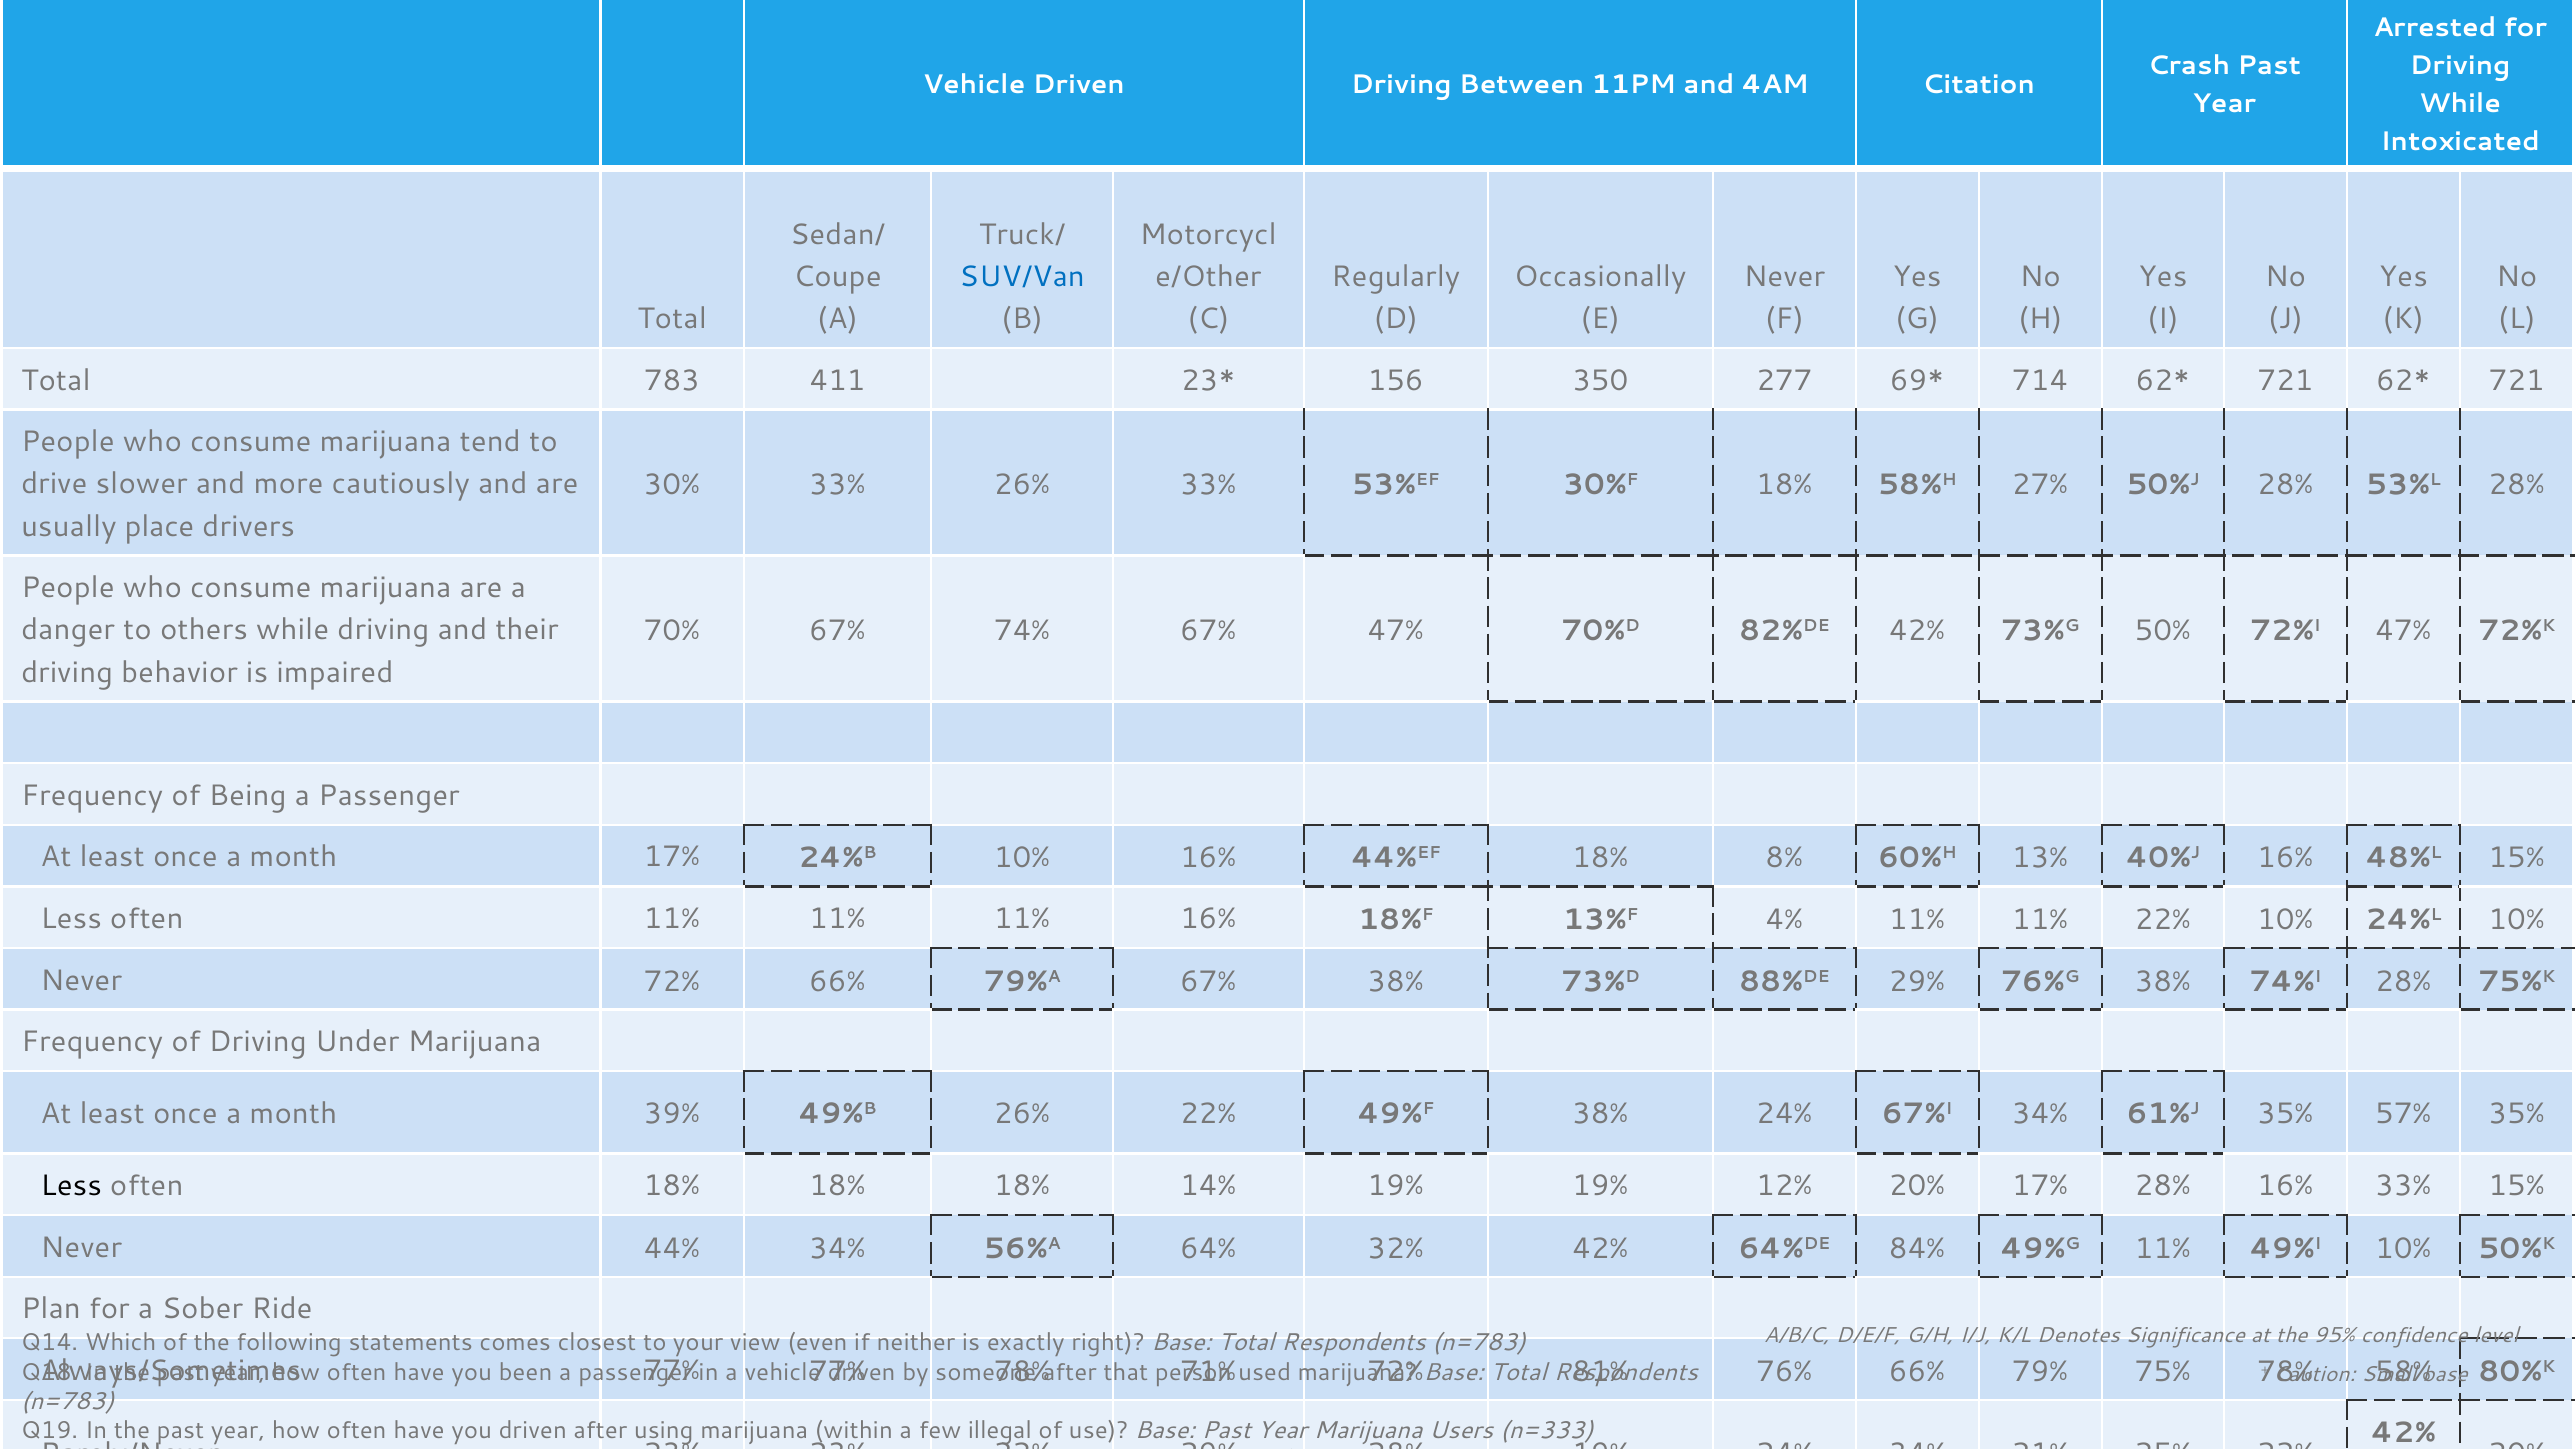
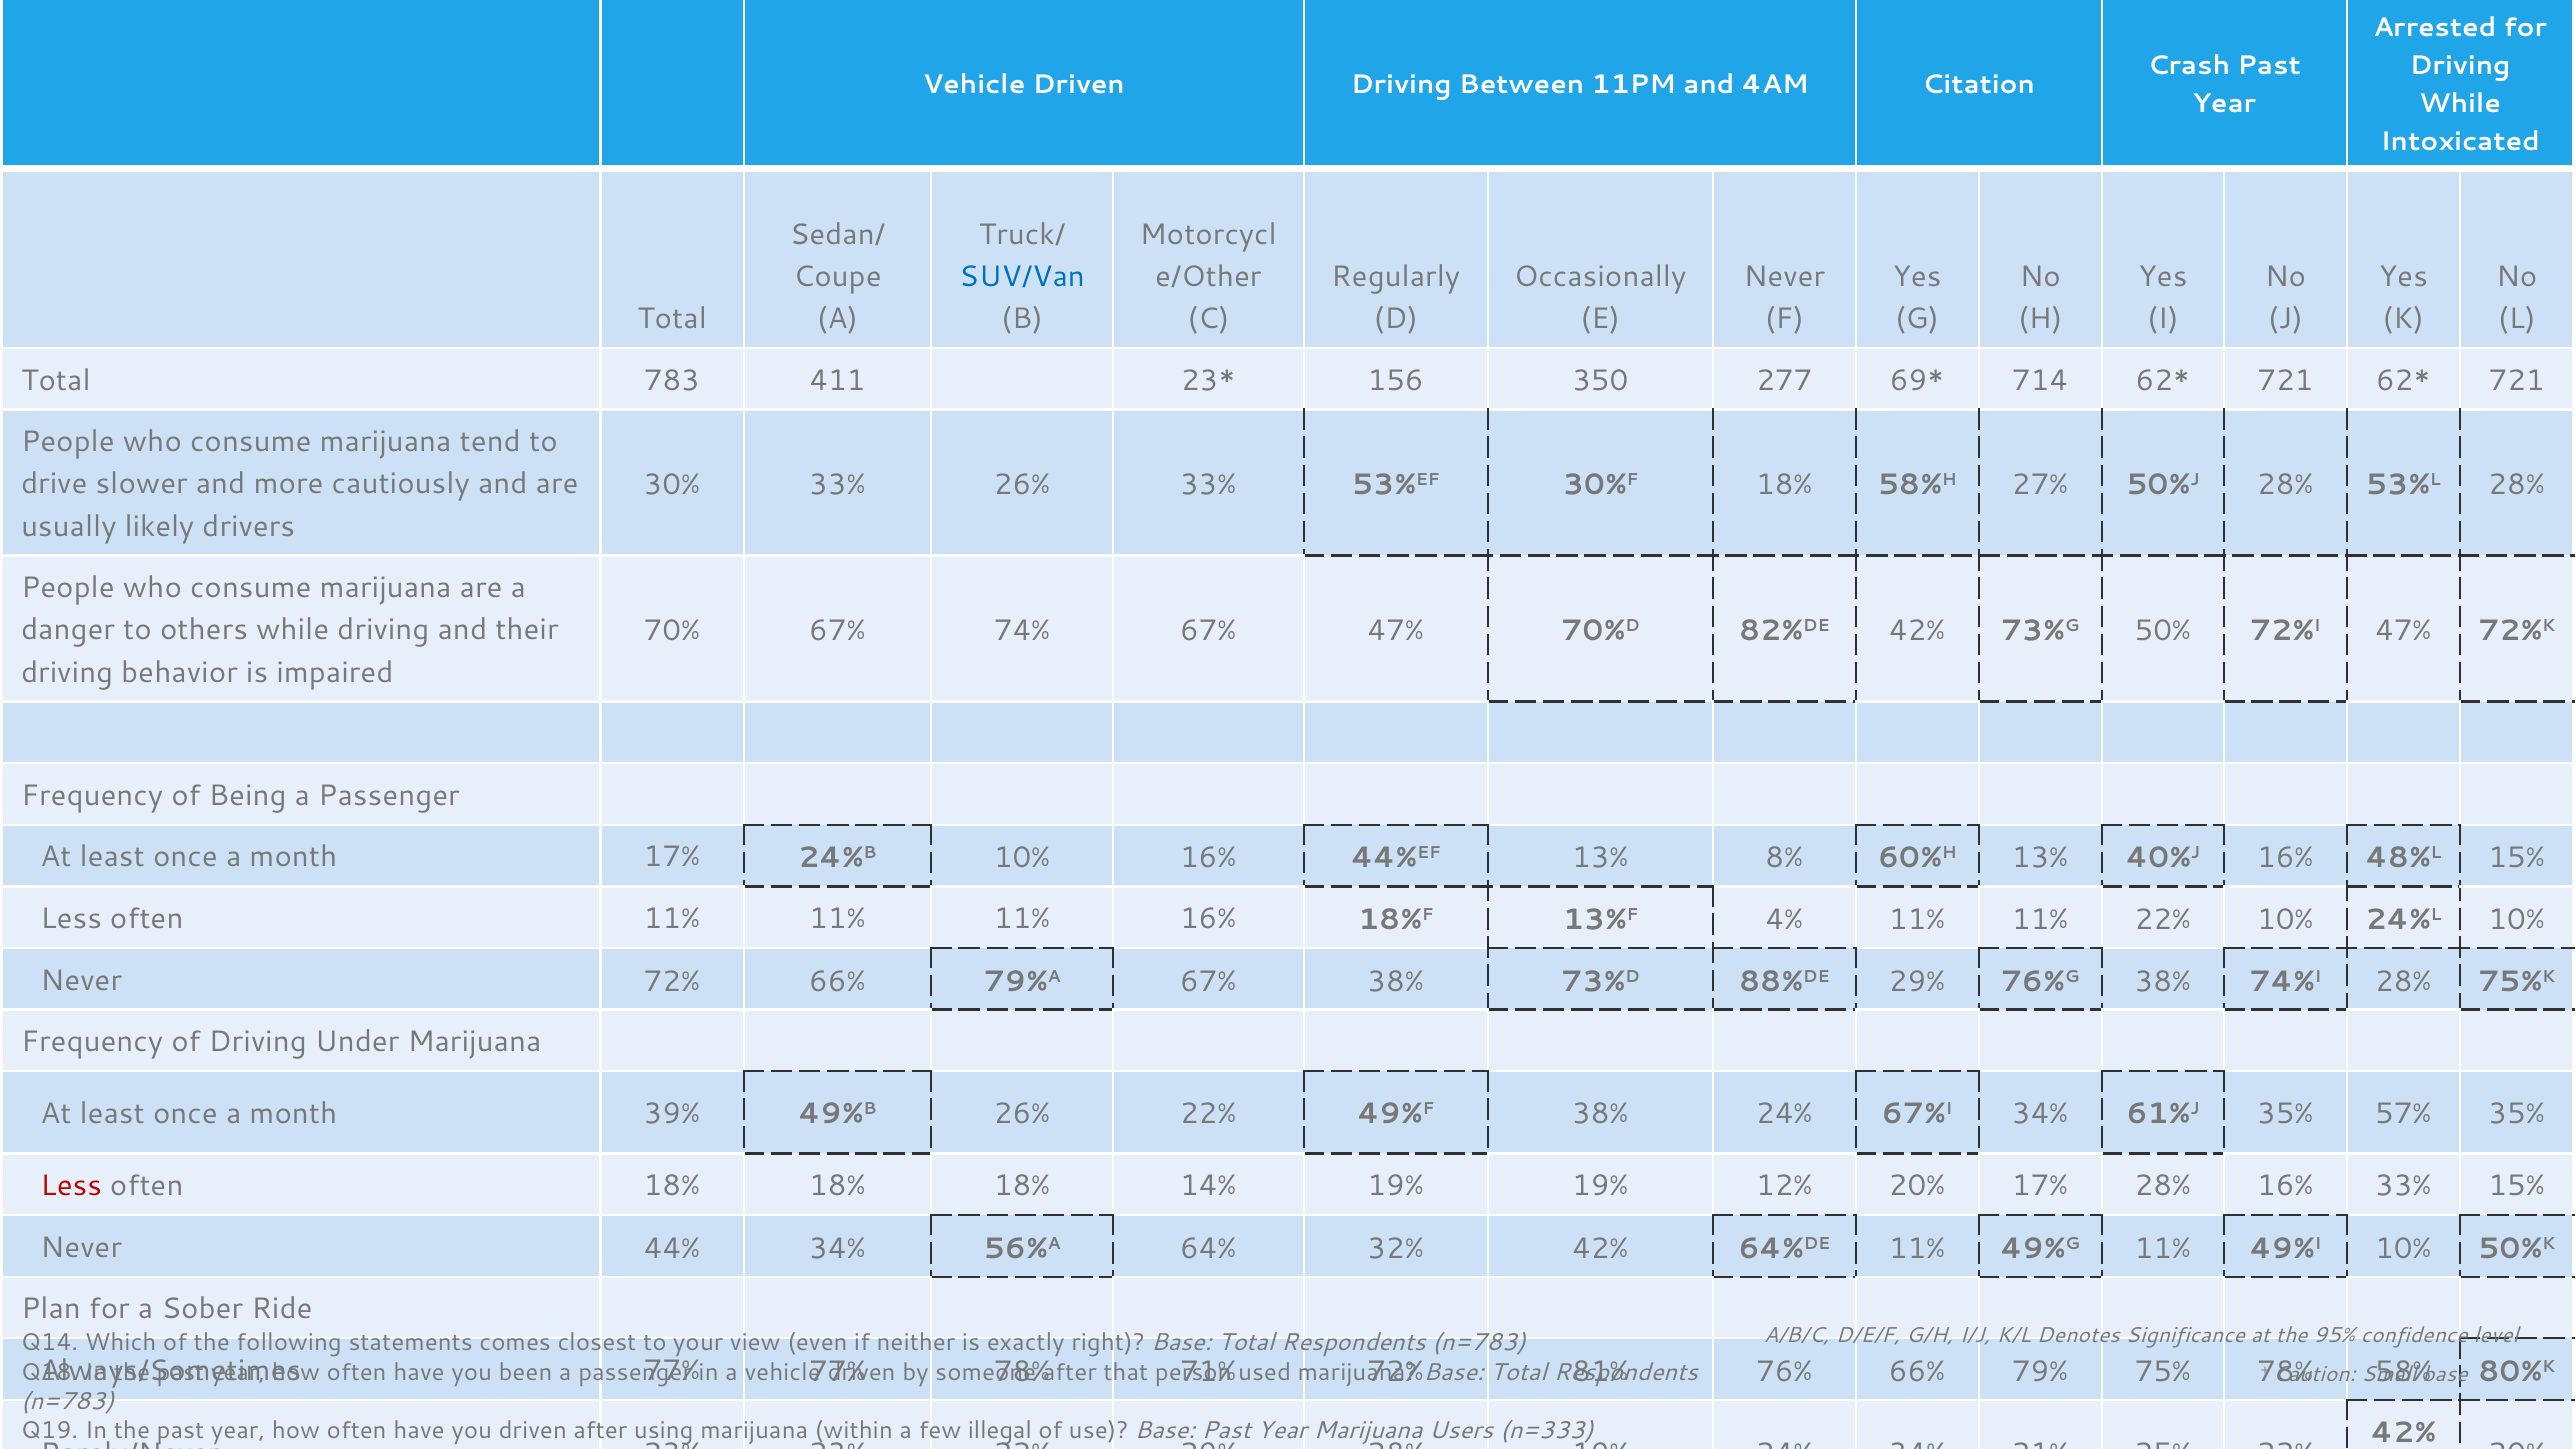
place: place -> likely (159, 526)
44%EF 18%: 18% -> 13% (1600, 858)
Less colour: black -> red (71, 1186)
64%DE 84%: 84% -> 11% (1917, 1248)
